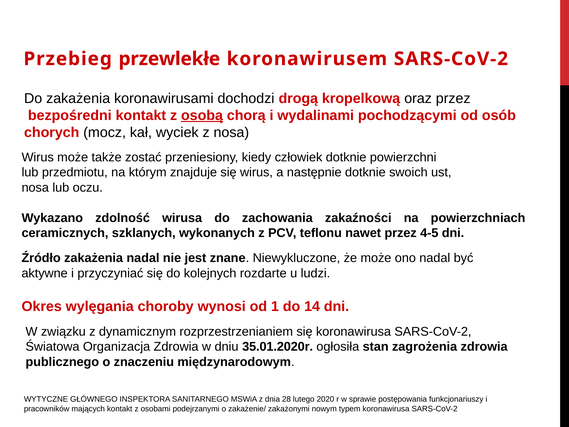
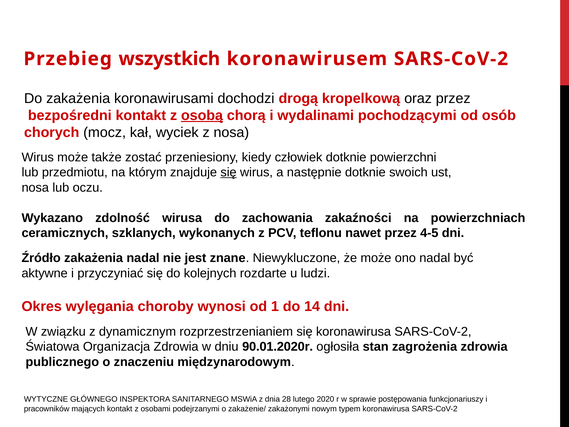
przewlekłe: przewlekłe -> wszystkich (169, 59)
się underline: none -> present (229, 172)
35.01.2020r: 35.01.2020r -> 90.01.2020r (278, 347)
